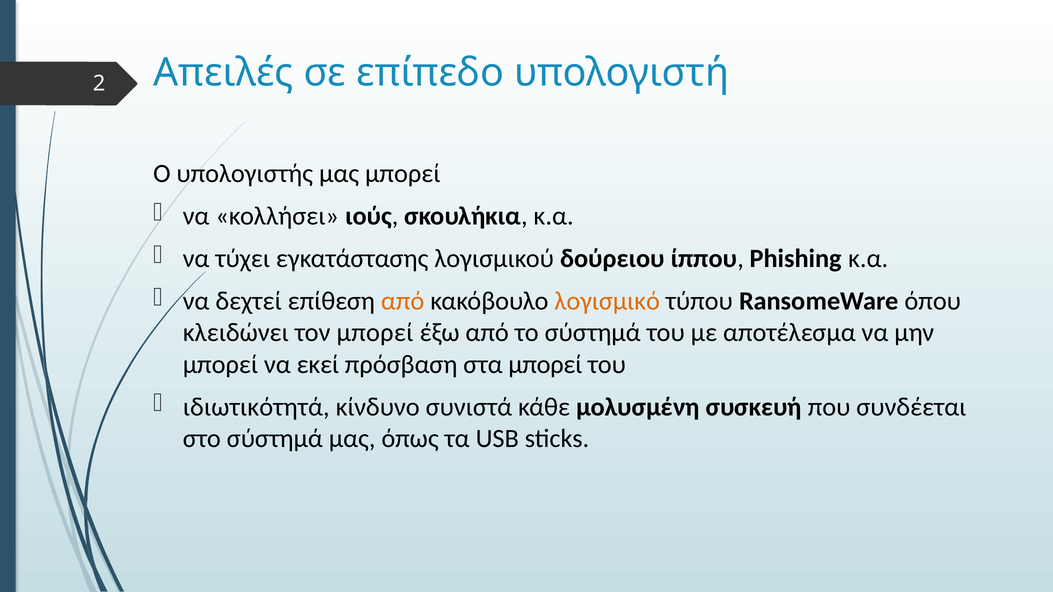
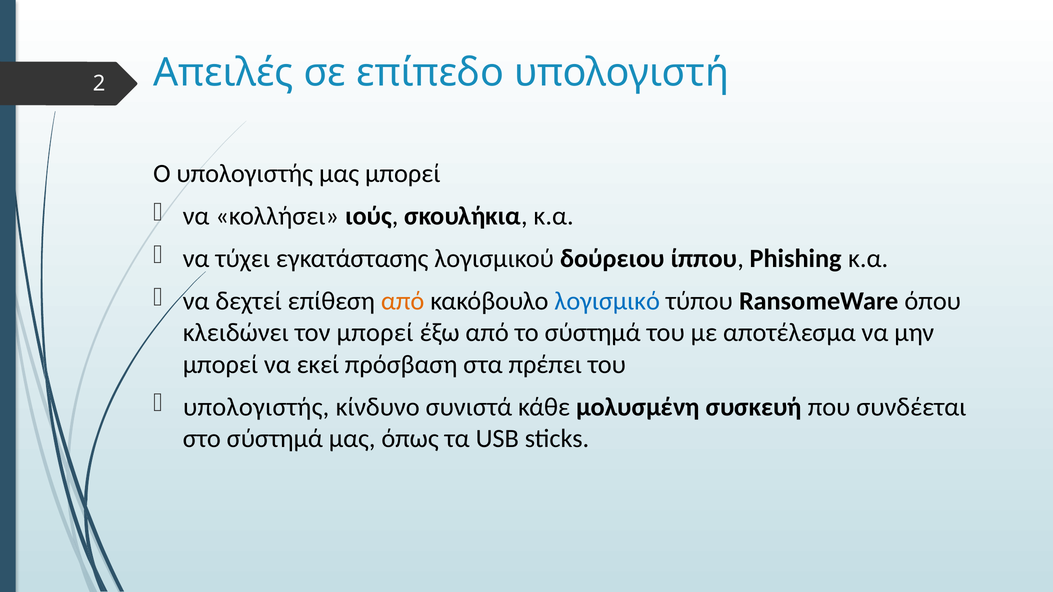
λογισμικό colour: orange -> blue (607, 301)
στα μπορεί: μπορεί -> πρέπει (545, 365)
ιδιωτικότητά: ιδιωτικότητά -> υπολογιστής (256, 407)
